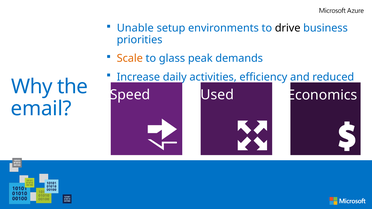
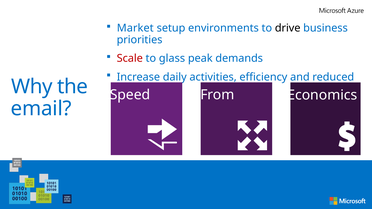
Unable: Unable -> Market (135, 28)
Scale colour: orange -> red (130, 58)
Used: Used -> From (217, 95)
